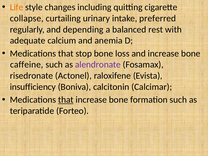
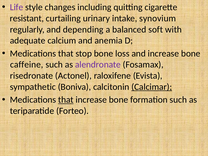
Life colour: orange -> purple (17, 7)
collapse: collapse -> resistant (27, 18)
preferred: preferred -> synovium (158, 18)
rest: rest -> soft (156, 29)
insufficiency: insufficiency -> sympathetic (33, 87)
Calcimar underline: none -> present (152, 87)
